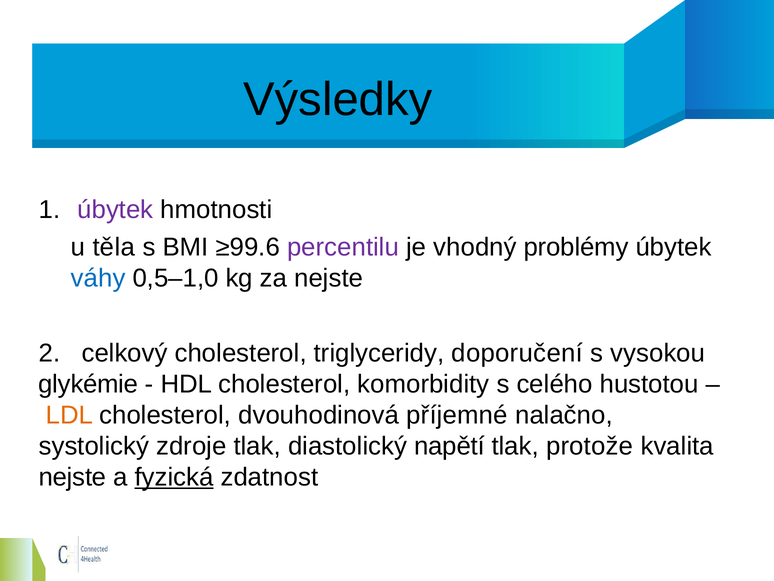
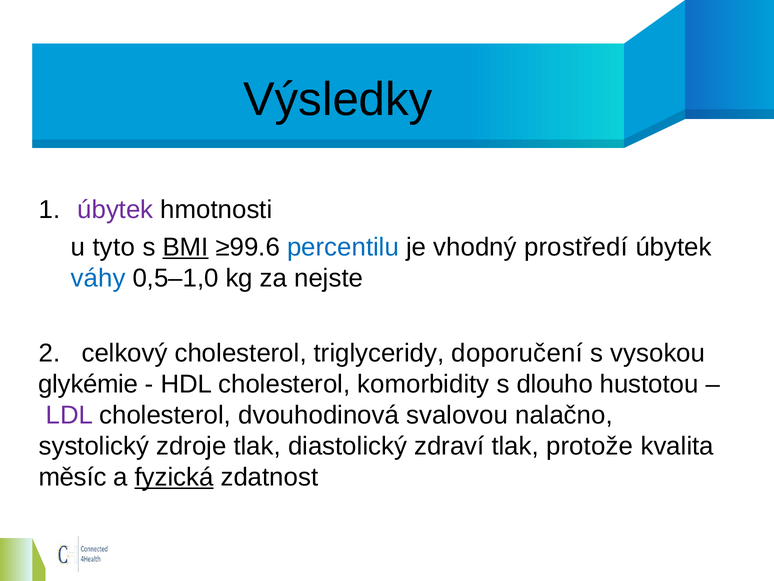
těla: těla -> tyto (114, 247)
BMI underline: none -> present (186, 247)
percentilu colour: purple -> blue (343, 247)
problémy: problémy -> prostředí (576, 247)
celého: celého -> dlouho (555, 384)
LDL colour: orange -> purple (69, 415)
příjemné: příjemné -> svalovou (457, 415)
napětí: napětí -> zdraví (449, 446)
nejste: nejste -> měsíc (73, 477)
